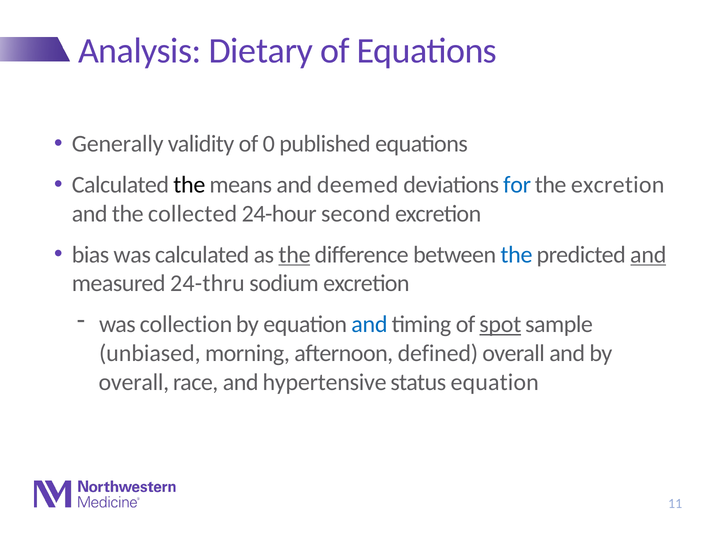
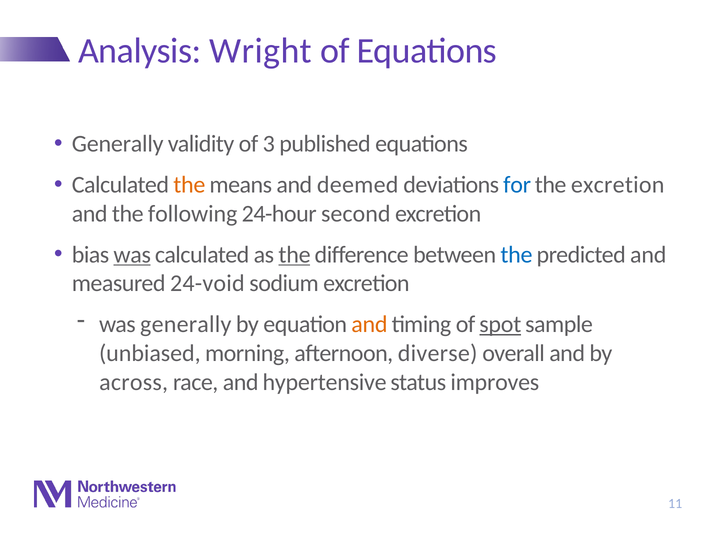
Dietary: Dietary -> Wright (261, 51)
0: 0 -> 3 (269, 144)
the colour: black -> orange (189, 185)
collected: collected -> following (193, 214)
was underline: none -> present (132, 255)
and underline: present -> none (648, 255)
24-thru: 24-thru -> 24-void (207, 283)
was collection: collection -> generally (186, 324)
and colour: blue -> orange (369, 324)
defined: defined -> diverse (438, 353)
overall: overall -> across (134, 382)
status equation: equation -> improves (495, 382)
